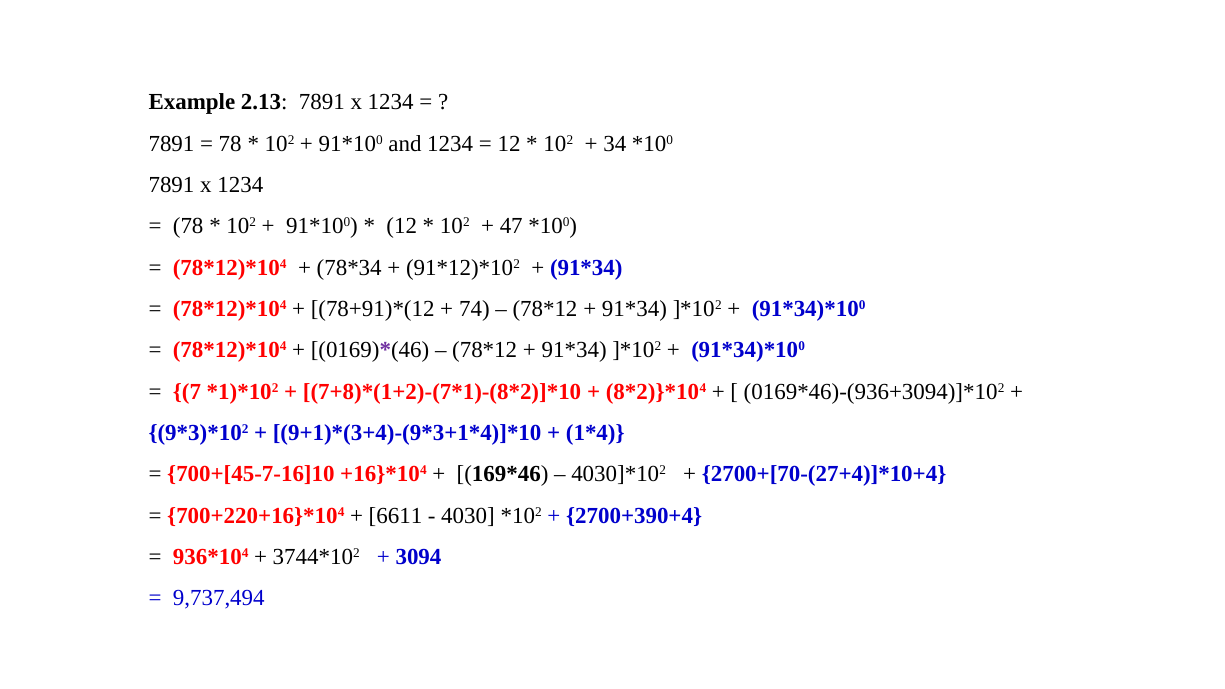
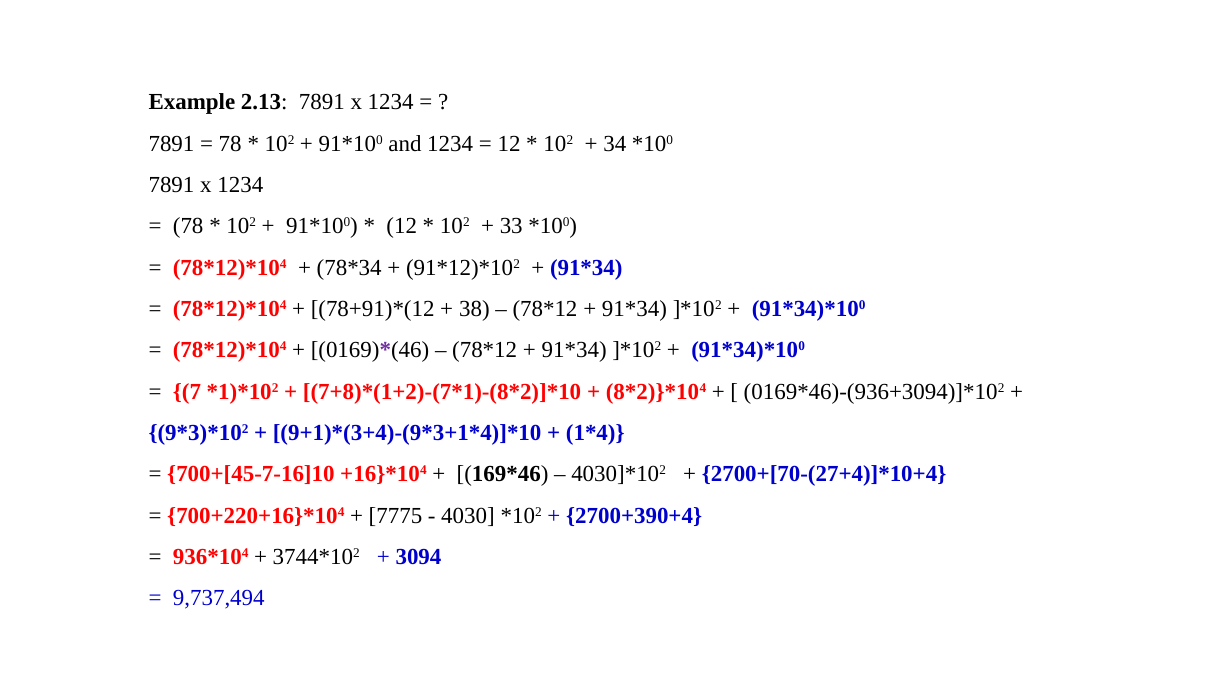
47: 47 -> 33 (511, 226)
74: 74 -> 38 (474, 309)
6611: 6611 -> 7775 (395, 516)
